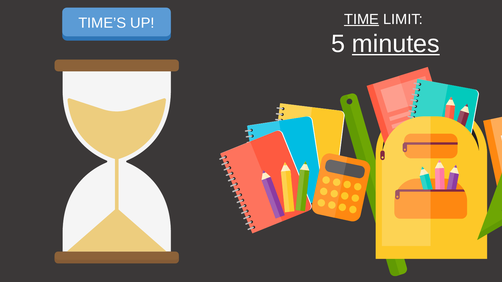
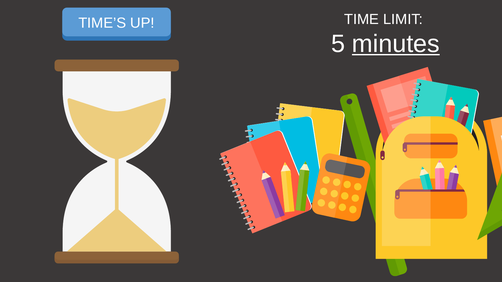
TIME underline: present -> none (362, 19)
